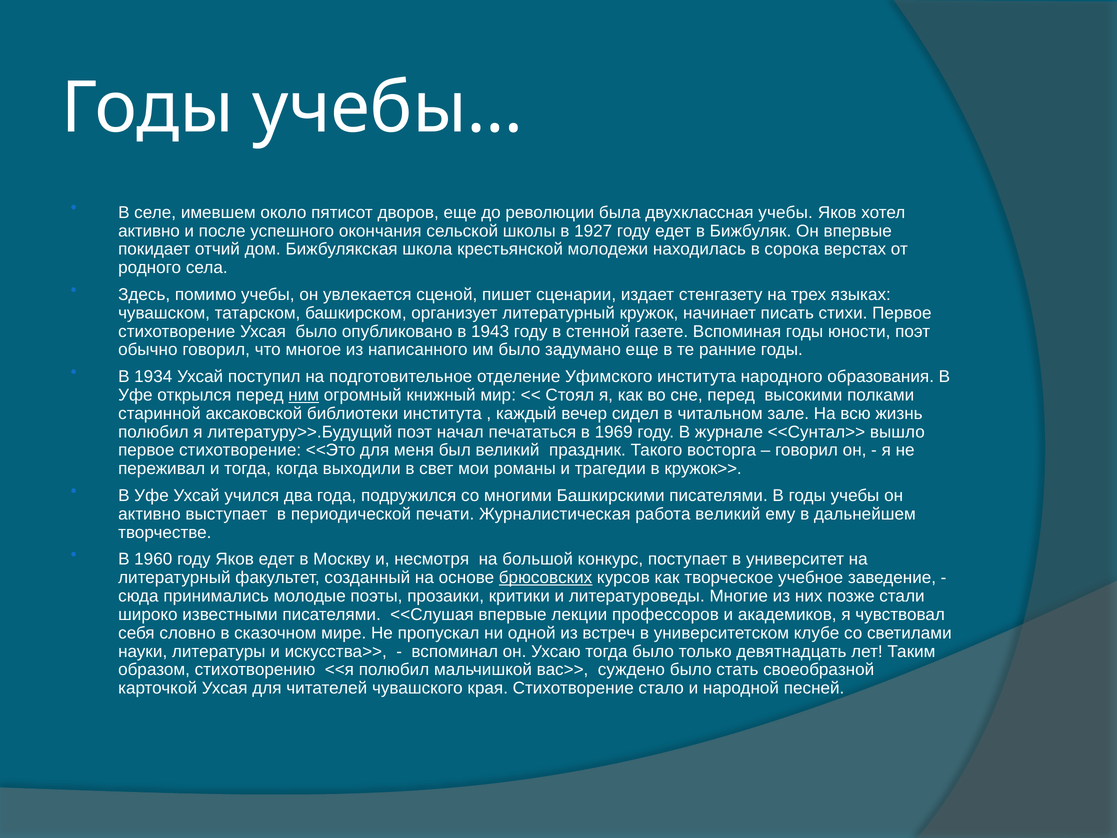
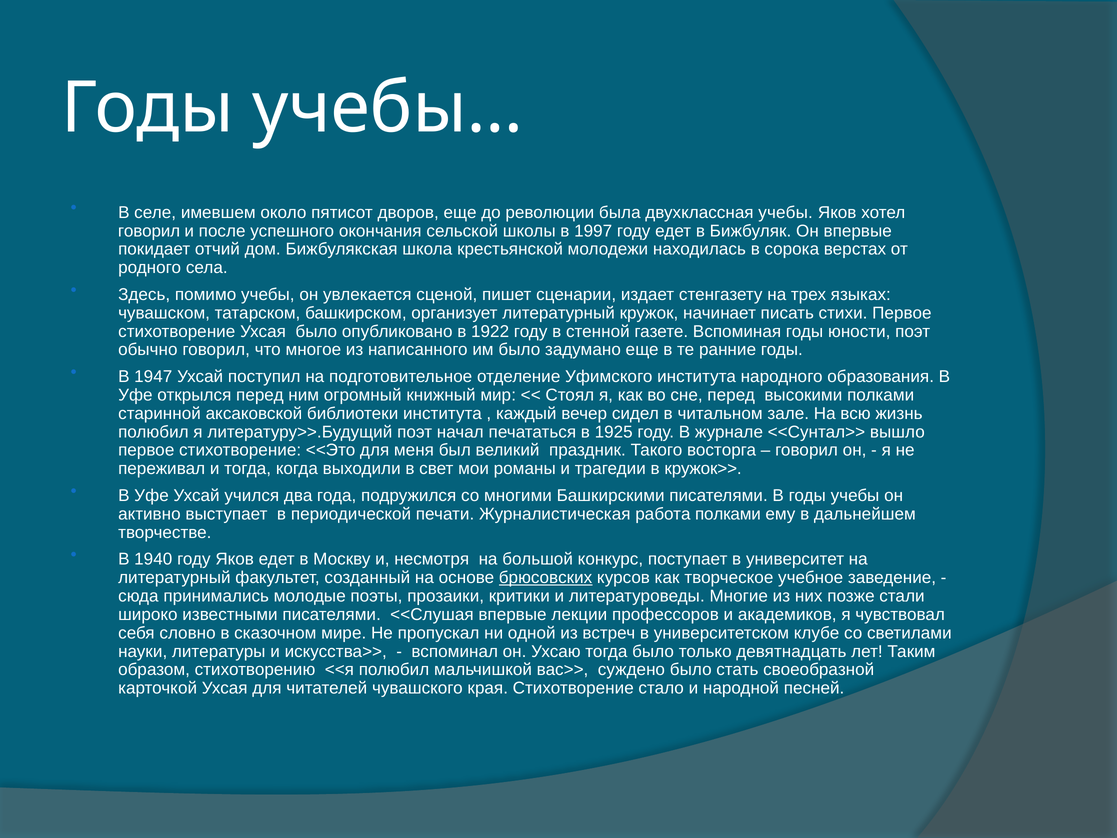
активно: активно -> говорил (149, 231)
1927: 1927 -> 1997 (593, 231)
1943: 1943 -> 1922 (490, 331)
1934: 1934 -> 1947 (153, 377)
ним underline: present -> none (304, 395)
1969: 1969 -> 1925 (614, 432)
работа великий: великий -> полками (728, 514)
1960: 1960 -> 1940 (153, 559)
